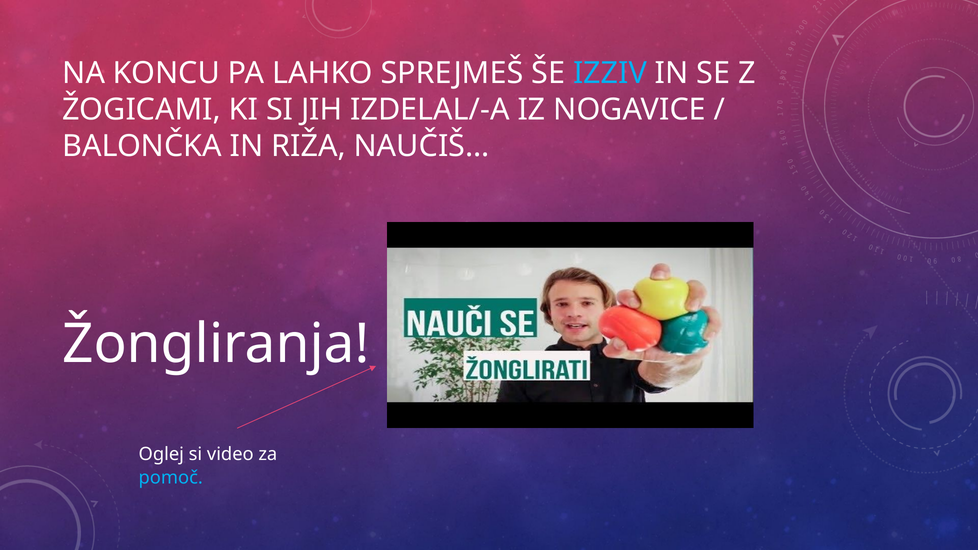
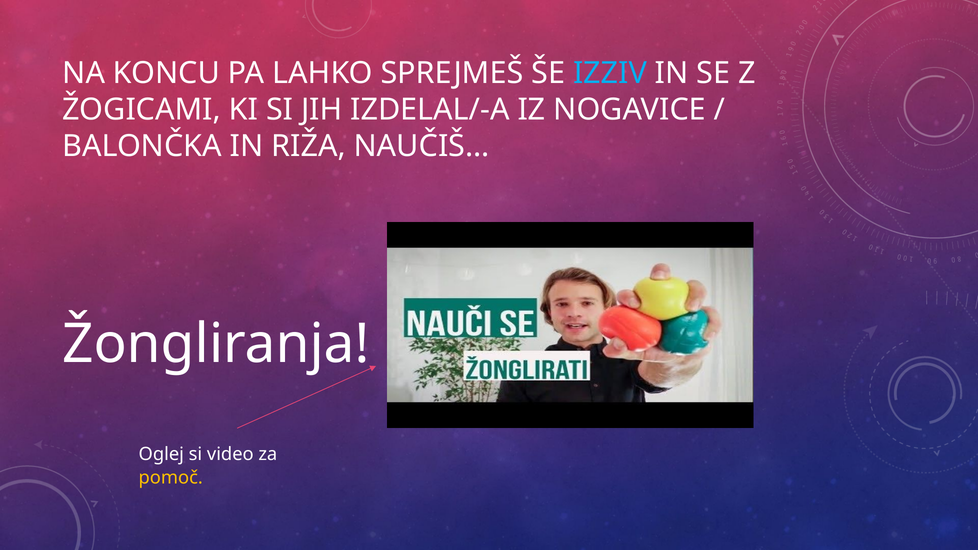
pomoč colour: light blue -> yellow (171, 478)
